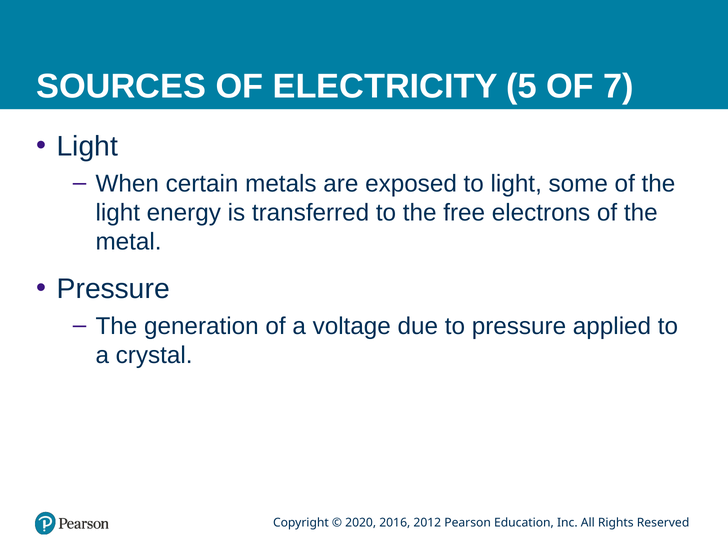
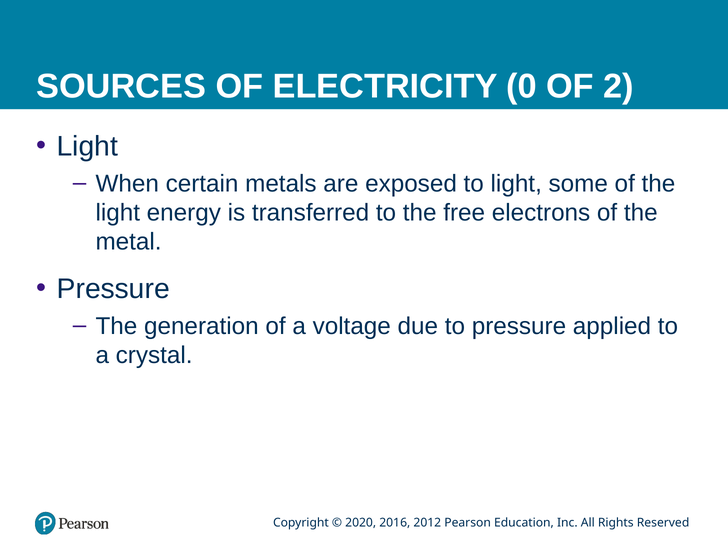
5: 5 -> 0 (522, 86)
7: 7 -> 2 (619, 86)
